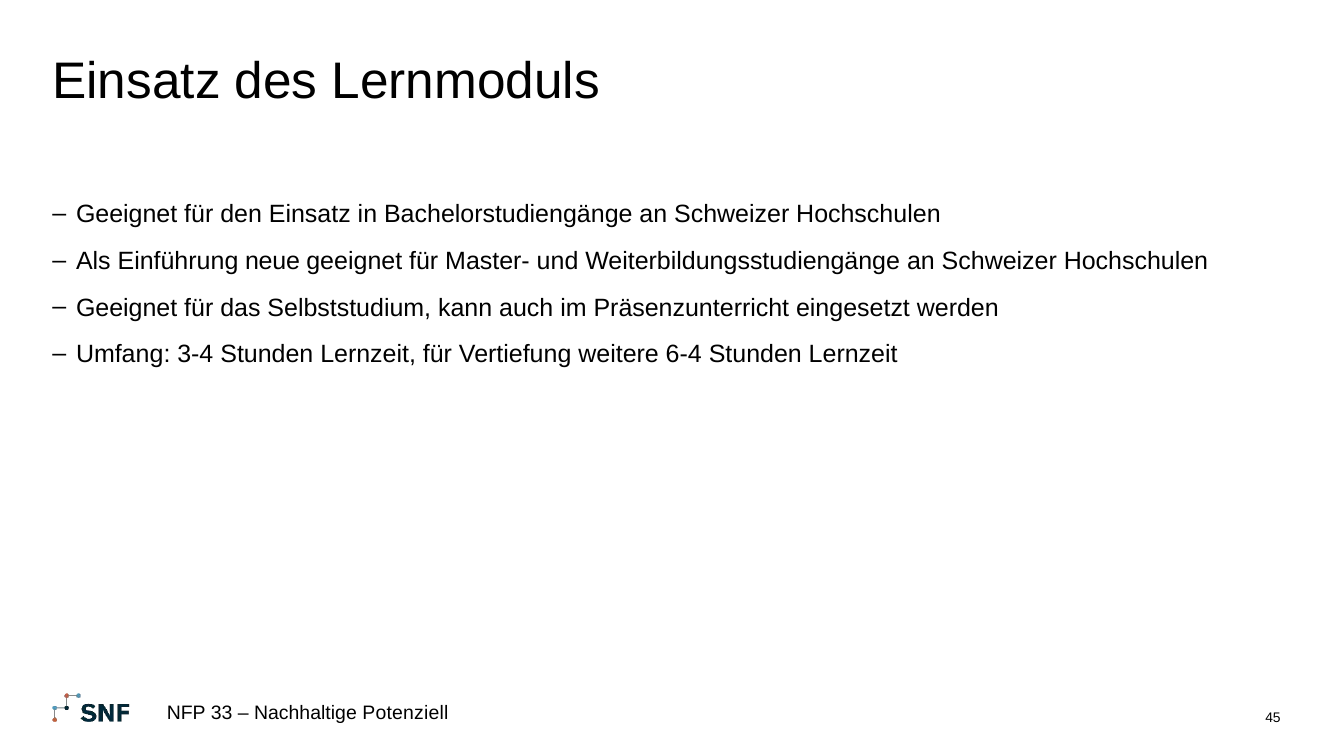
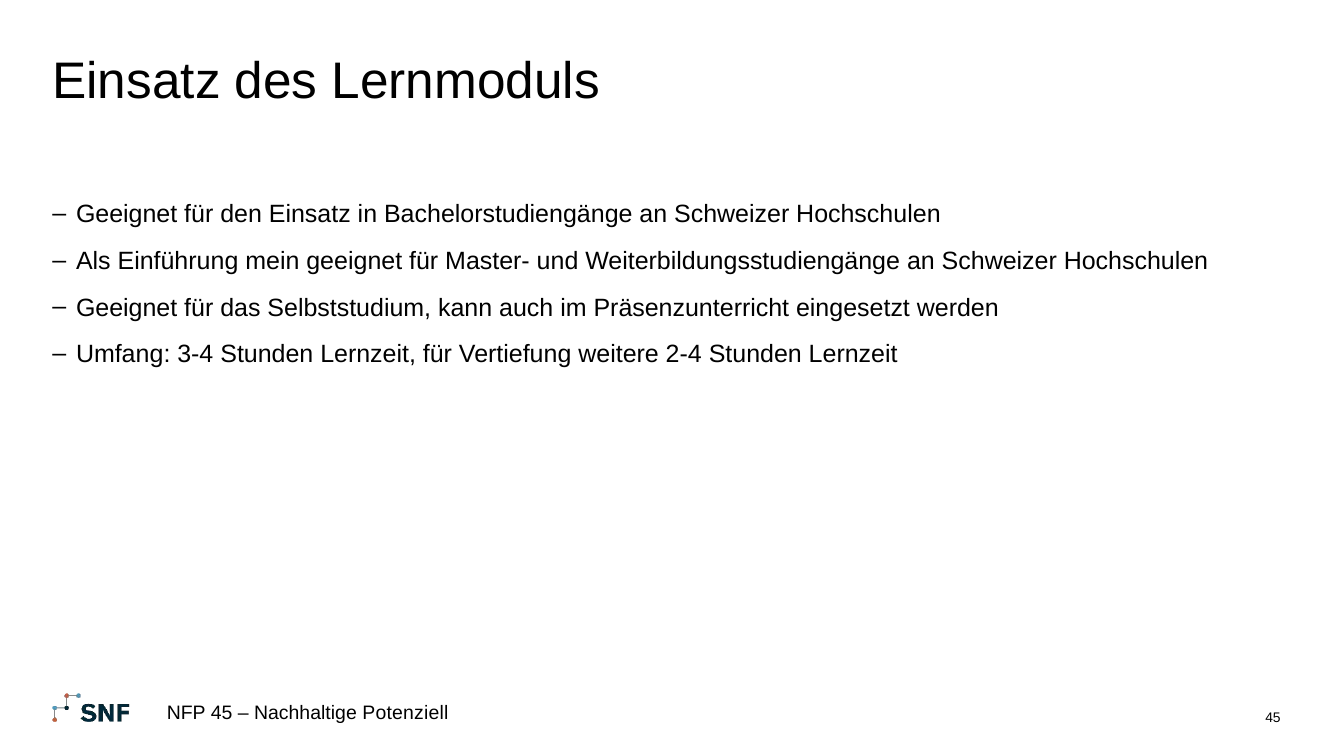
neue: neue -> mein (272, 261)
6-4: 6-4 -> 2-4 (684, 354)
NFP 33: 33 -> 45 (222, 713)
